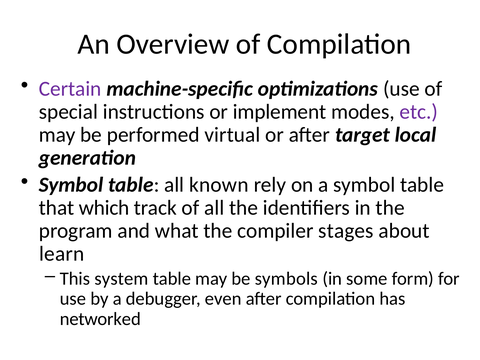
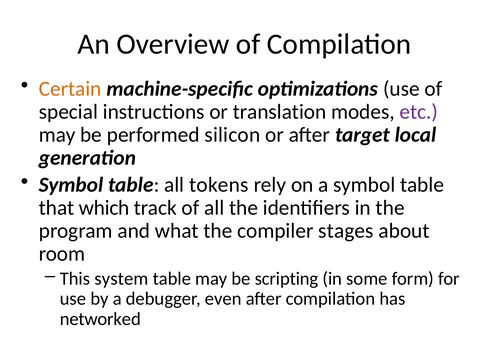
Certain colour: purple -> orange (70, 89)
implement: implement -> translation (280, 112)
virtual: virtual -> silicon (232, 135)
known: known -> tokens (219, 185)
learn: learn -> room (62, 254)
symbols: symbols -> scripting (287, 279)
